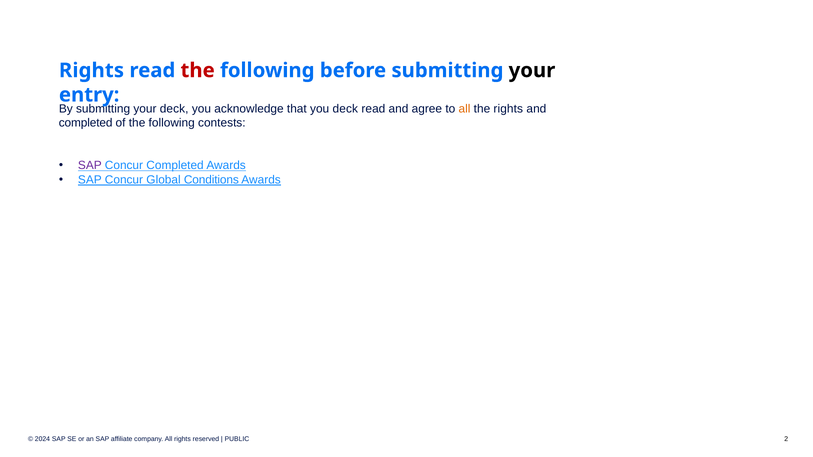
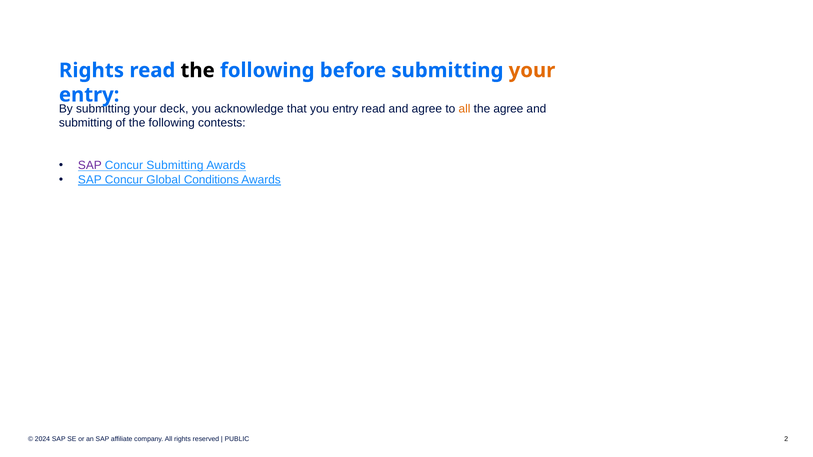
the colour: red -> black (198, 70)
your colour: black -> orange (532, 70)
you deck: deck -> entry (345, 109)
the rights: rights -> agree (508, 109)
completed: completed -> submitting (86, 123)
Concur Completed: Completed -> Submitting (175, 166)
